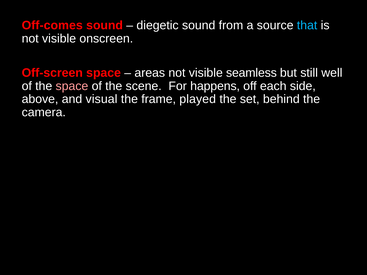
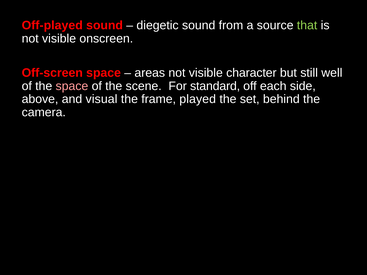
Off-comes: Off-comes -> Off-played (52, 25)
that colour: light blue -> light green (307, 25)
seamless: seamless -> character (251, 73)
happens: happens -> standard (215, 86)
